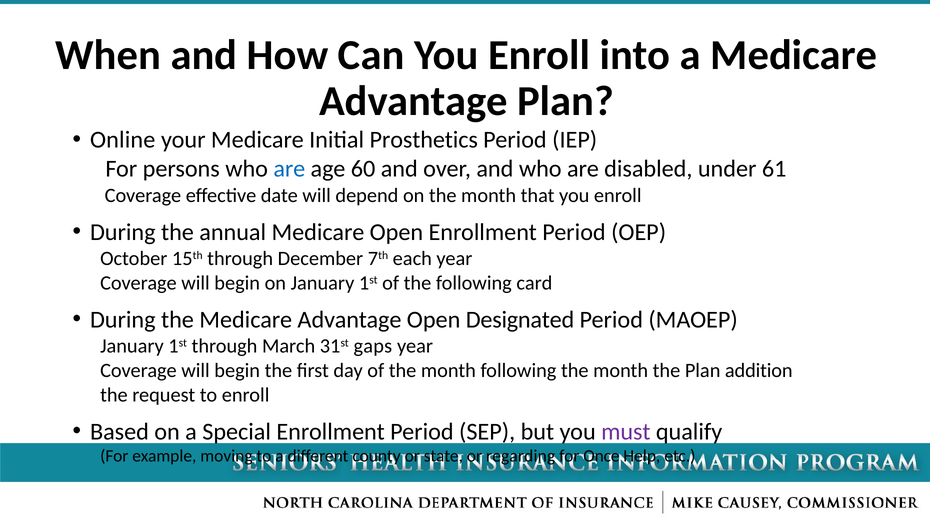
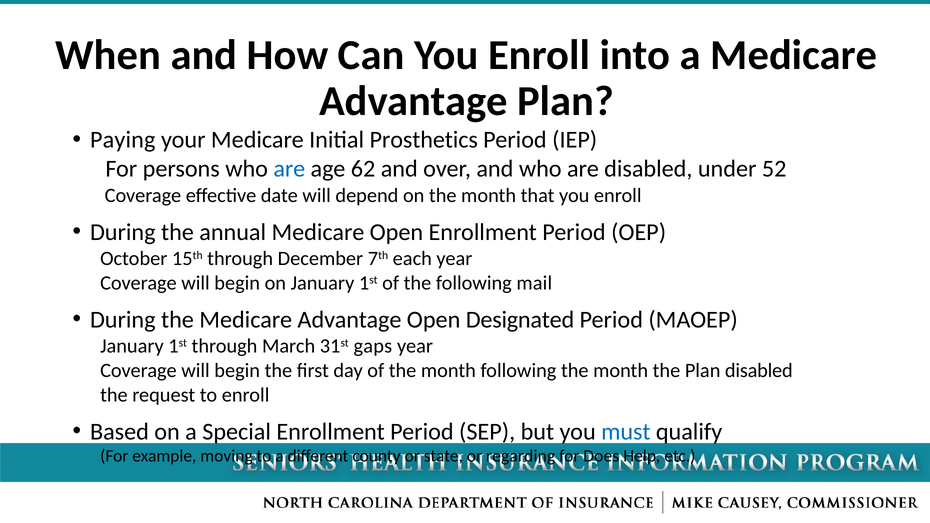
Online: Online -> Paying (123, 140)
60: 60 -> 62 (363, 169)
61: 61 -> 52 (774, 169)
card: card -> mail (534, 283)
Plan addition: addition -> disabled (759, 371)
must colour: purple -> blue (626, 432)
Once: Once -> Does (601, 456)
